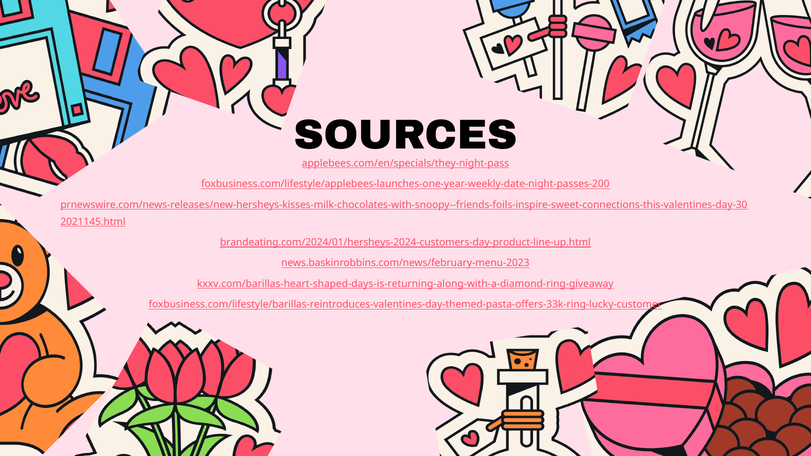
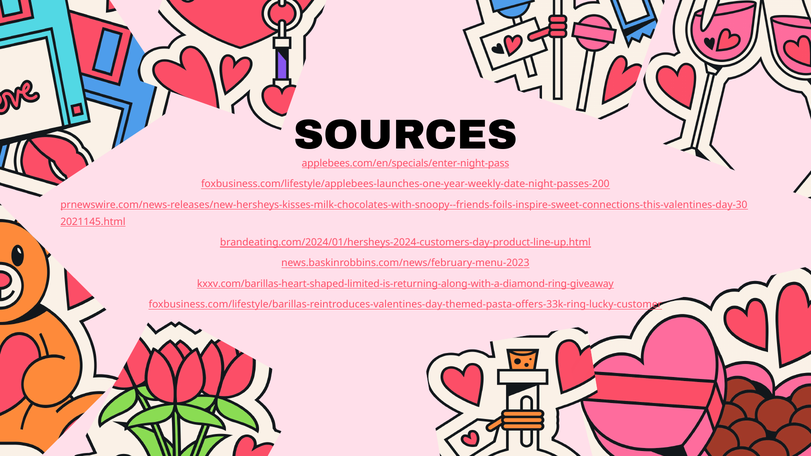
applebees.com/en/specials/they-night-pass: applebees.com/en/specials/they-night-pass -> applebees.com/en/specials/enter-night-pass (405, 163)
kxxv.com/barillas-heart-shaped-days-is-returning-along-with-a-diamond-ring-giveaway: kxxv.com/barillas-heart-shaped-days-is-returning-along-with-a-diamond-ring-giveaway -> kxxv.com/barillas-heart-shaped-limited-is-returning-along-with-a-diamond-ring-giveaway (405, 284)
